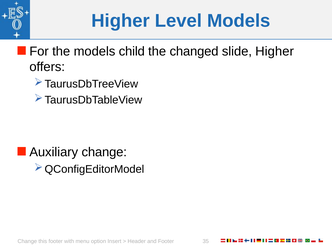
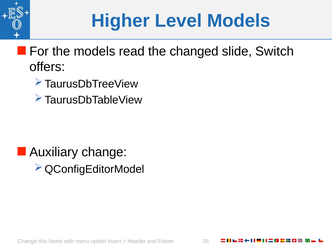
child: child -> read (132, 51)
slide Higher: Higher -> Switch (275, 51)
